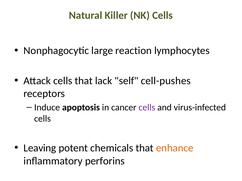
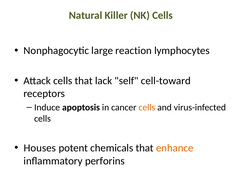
cell-pushes: cell-pushes -> cell-toward (166, 81)
cells colour: purple -> orange (147, 108)
Leaving: Leaving -> Houses (40, 148)
